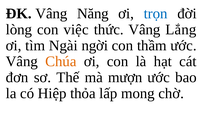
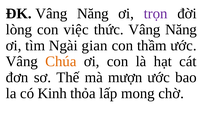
trọn colour: blue -> purple (156, 14)
thức Vâng Lắng: Lắng -> Năng (181, 30)
ngời: ngời -> gian (95, 46)
Hiệp: Hiệp -> Kinh (52, 93)
